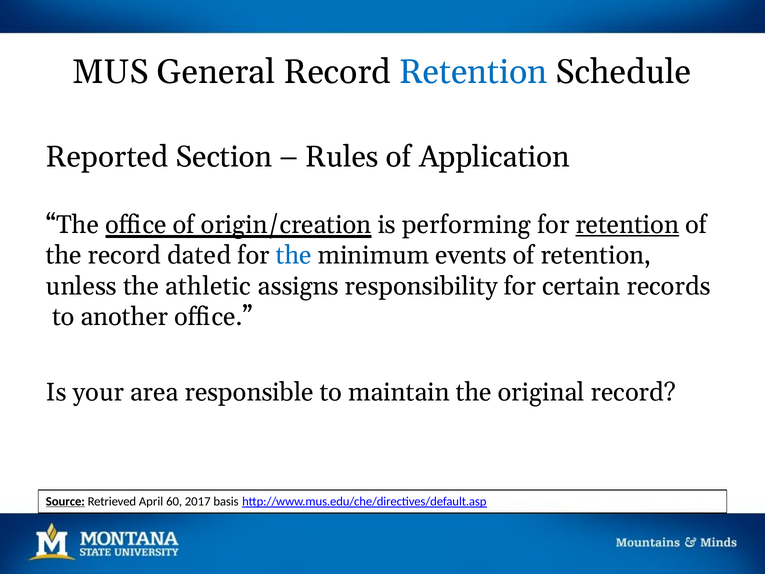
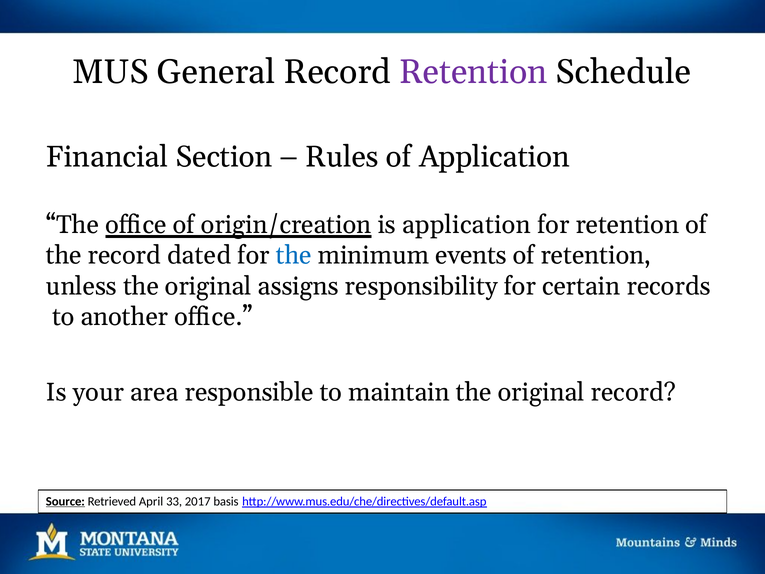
Retention colour: blue -> purple (473, 72)
Reported: Reported -> Financial (107, 157)
is performing: performing -> application (466, 225)
retention underline: present -> none (627, 225)
unless the athletic: athletic -> original (208, 286)
60: 60 -> 33 (174, 501)
